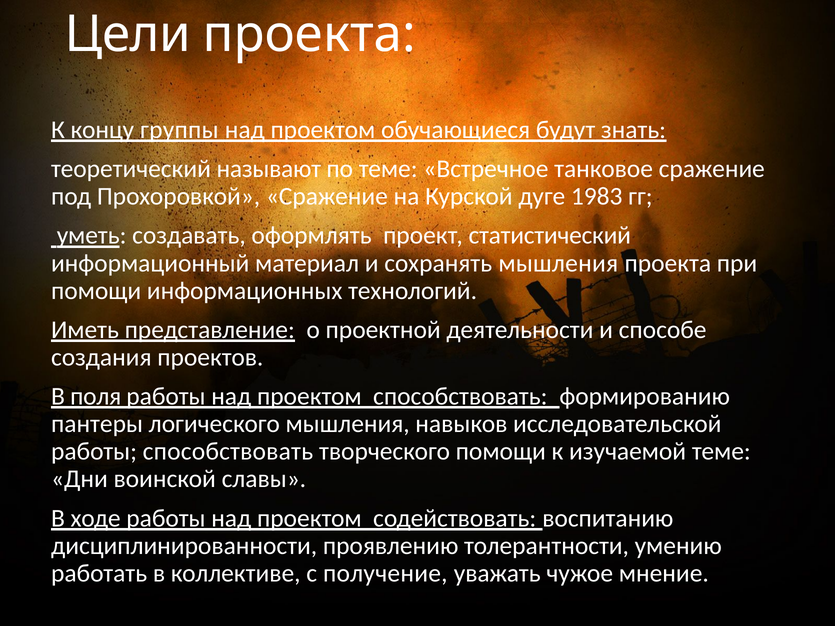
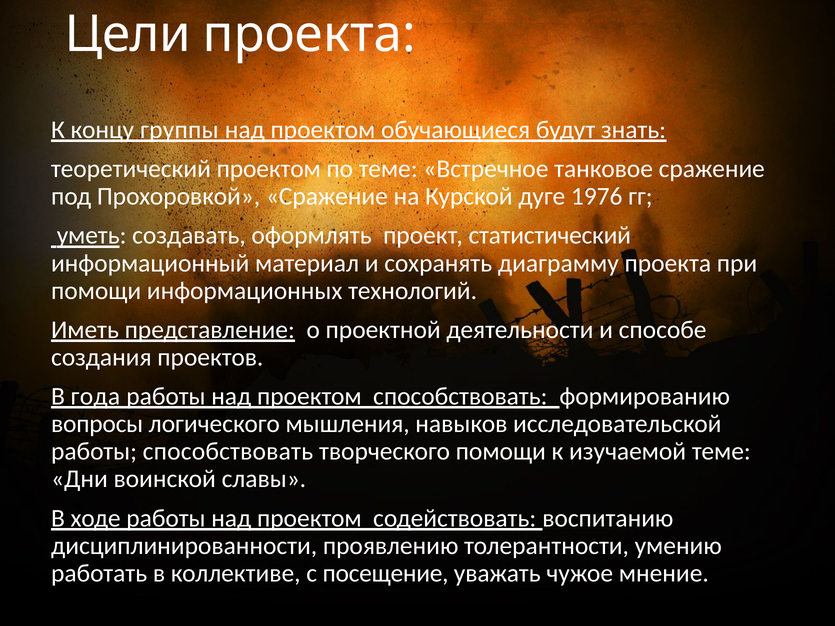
теоретический называют: называют -> проектом (269, 169)
1983: 1983 -> 1976 (597, 197)
сохранять мышления: мышления -> диаграмму (558, 263)
поля: поля -> года (95, 397)
пантеры: пантеры -> вопросы (97, 424)
получение: получение -> посещение (386, 574)
